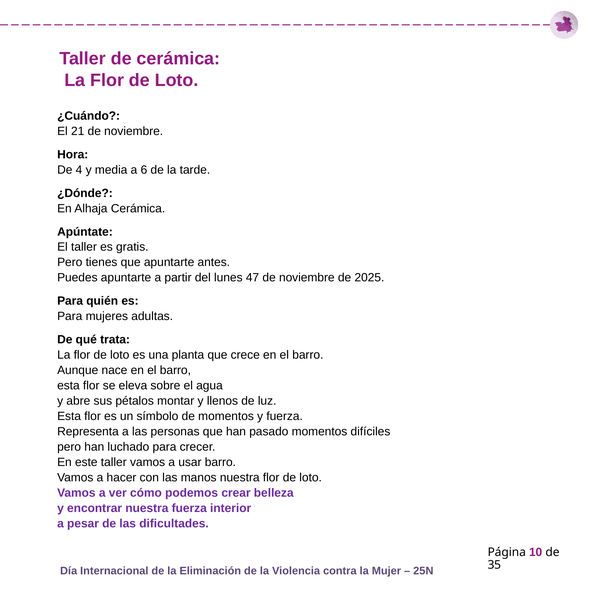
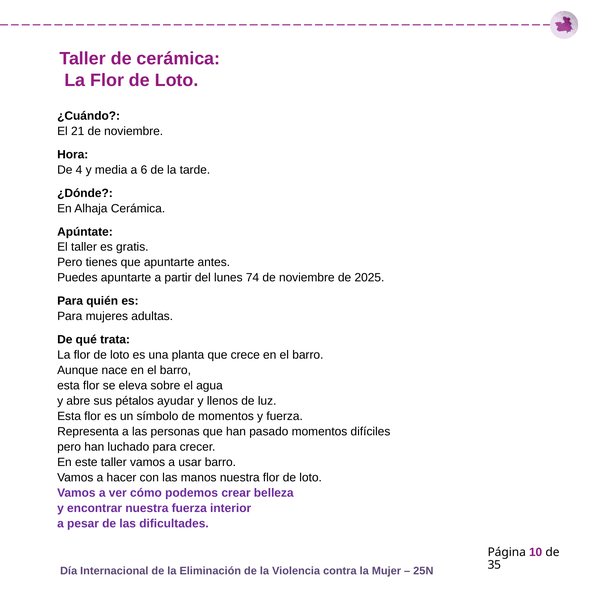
47: 47 -> 74 (253, 277)
montar: montar -> ayudar (176, 401)
